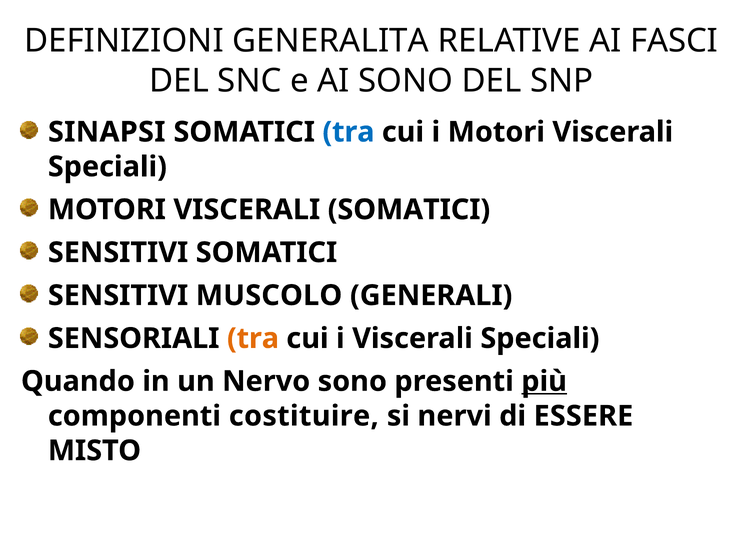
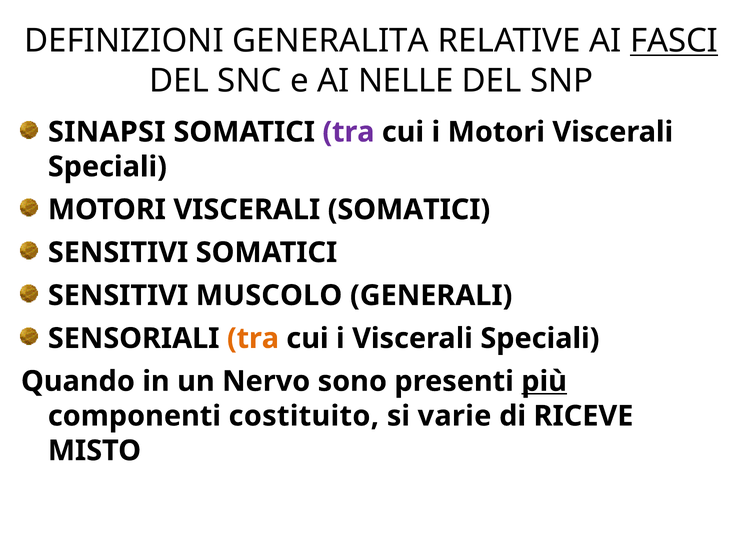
FASCI underline: none -> present (674, 41)
AI SONO: SONO -> NELLE (406, 81)
tra colour: blue -> purple (348, 132)
costituire: costituire -> costituito (304, 416)
nervi: nervi -> varie (454, 416)
ESSERE: ESSERE -> RICEVE (583, 416)
